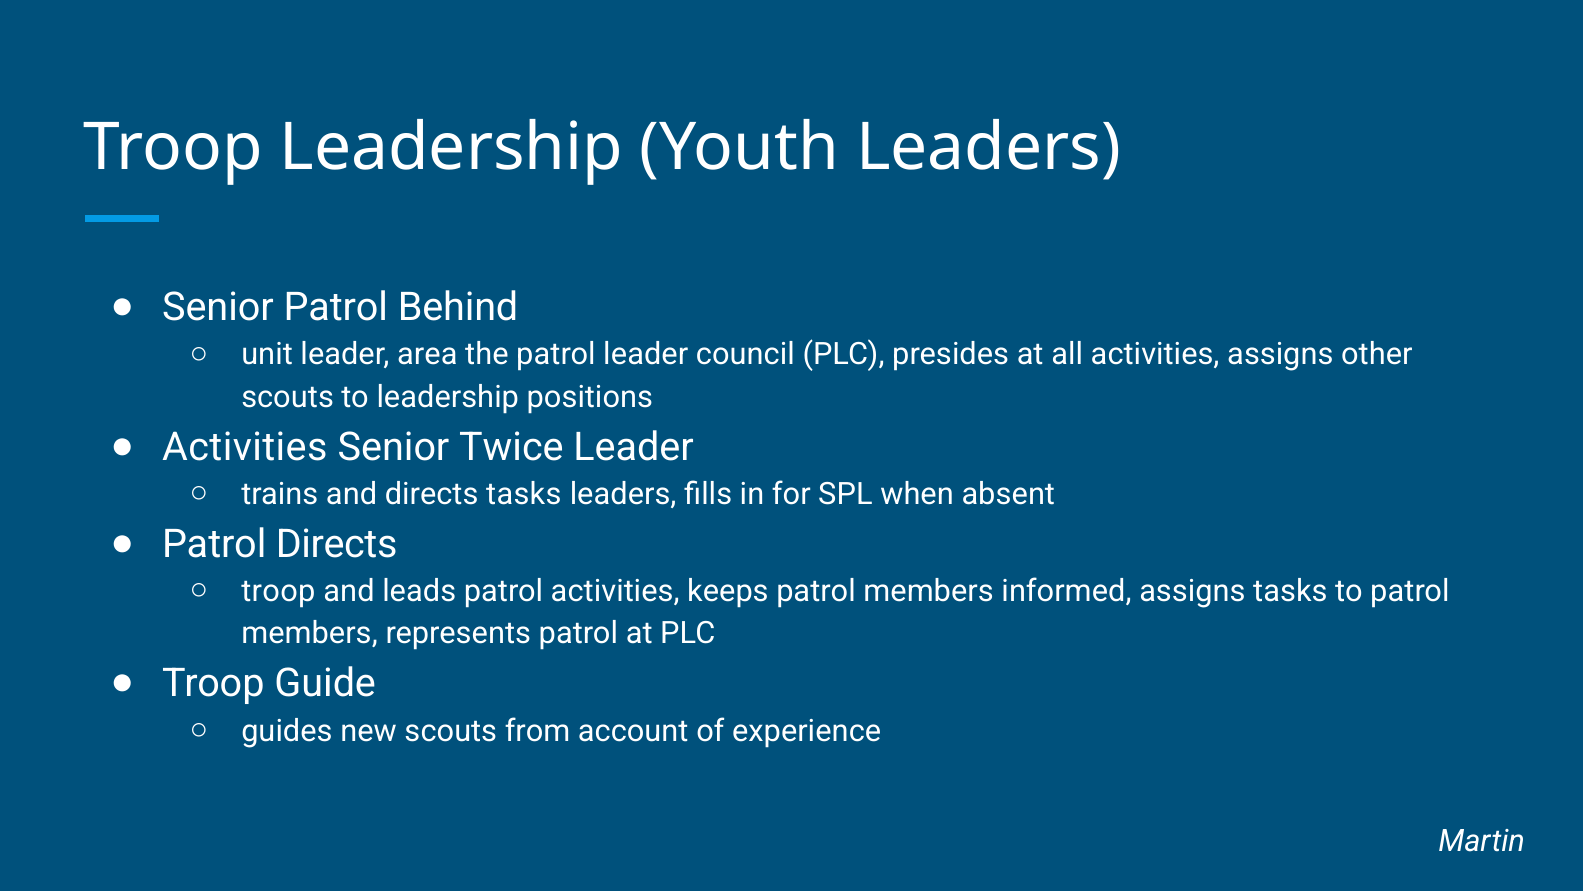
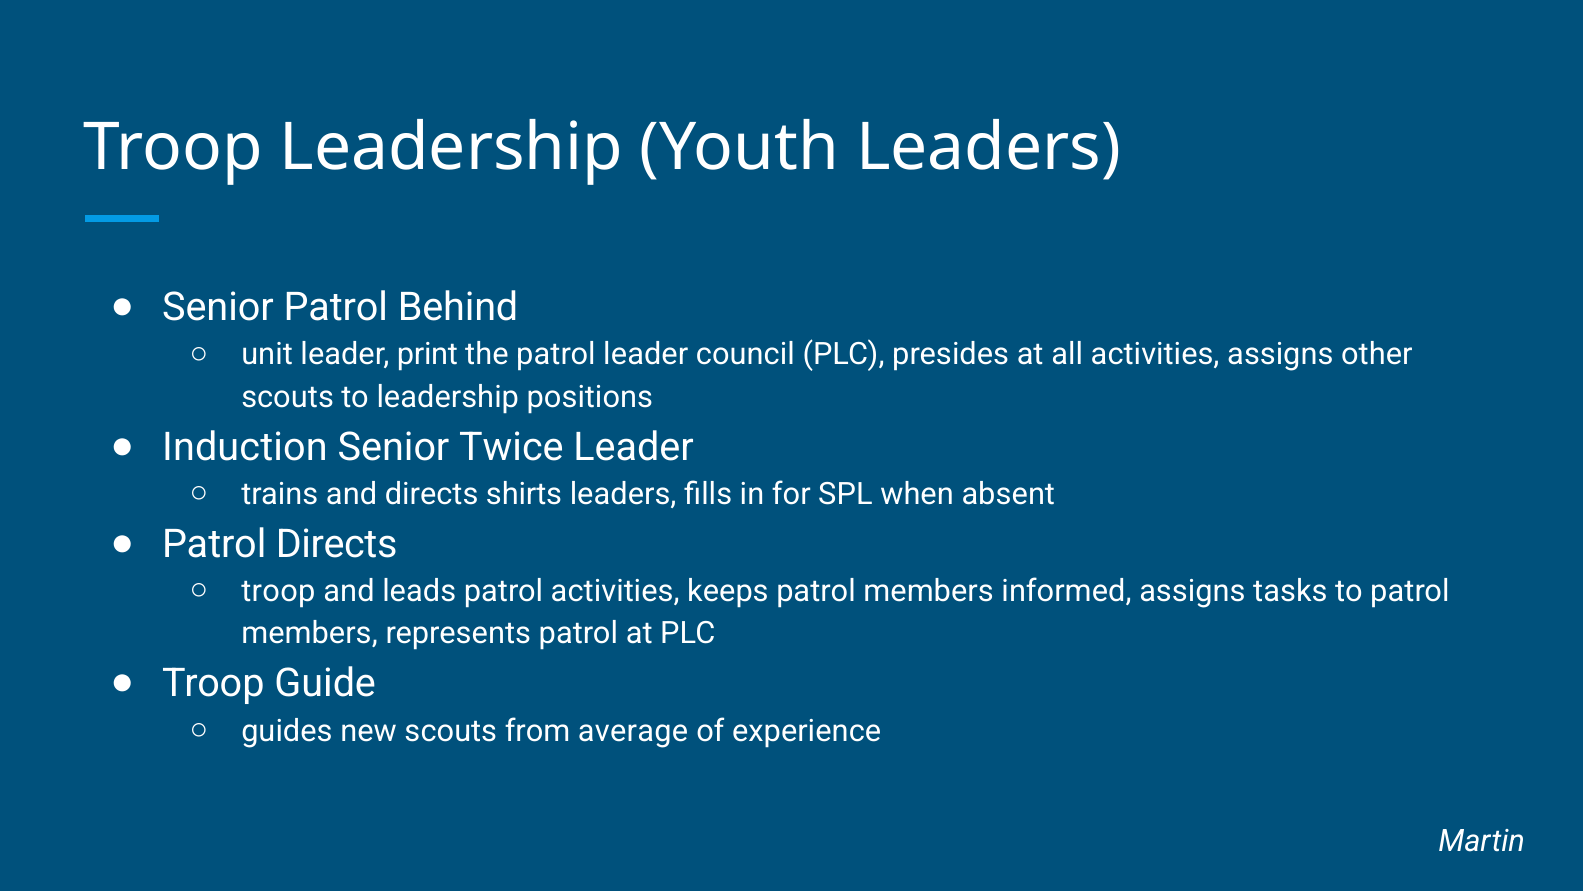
area: area -> print (427, 354)
Activities: Activities -> Induction (245, 447)
directs tasks: tasks -> shirts (524, 494)
account: account -> average (633, 730)
